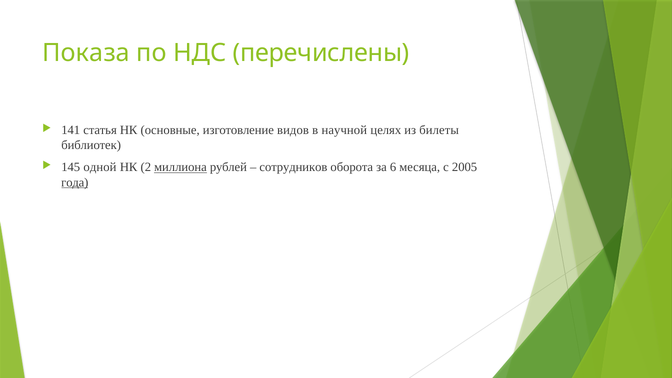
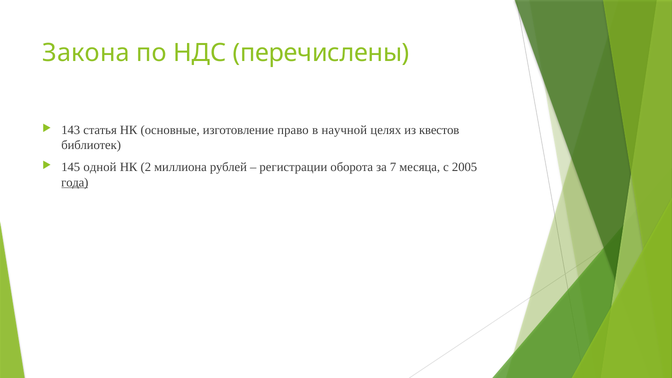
Показа: Показа -> Закона (86, 53)
141: 141 -> 143 (71, 130)
видов: видов -> право (293, 130)
билеты: билеты -> квестов (439, 130)
миллиона underline: present -> none (180, 167)
сотрудников: сотрудников -> регистрации (293, 167)
6: 6 -> 7 (393, 167)
